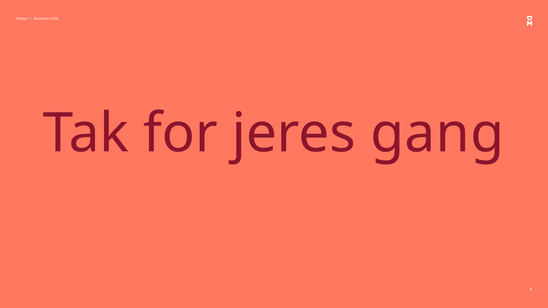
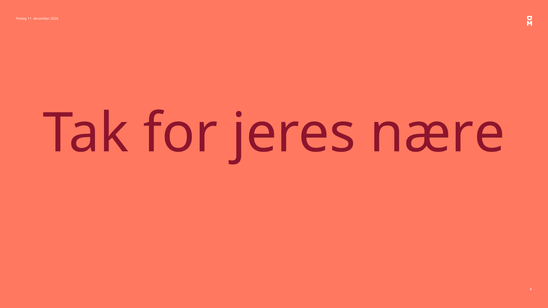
gang: gang -> nære (437, 134)
